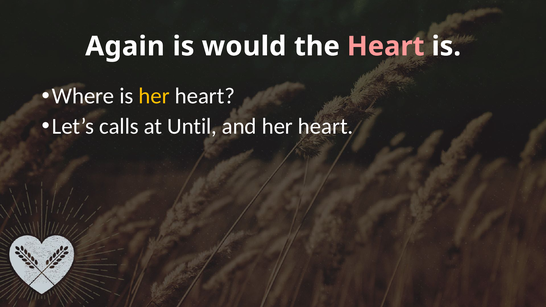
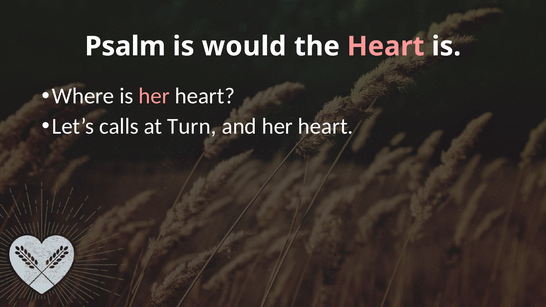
Again: Again -> Psalm (125, 46)
her colour: yellow -> pink (154, 96)
Until: Until -> Turn (192, 126)
